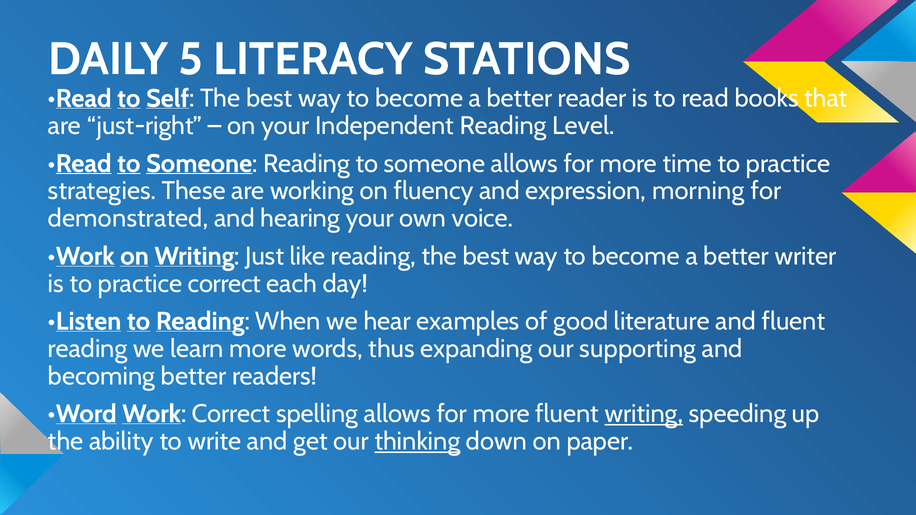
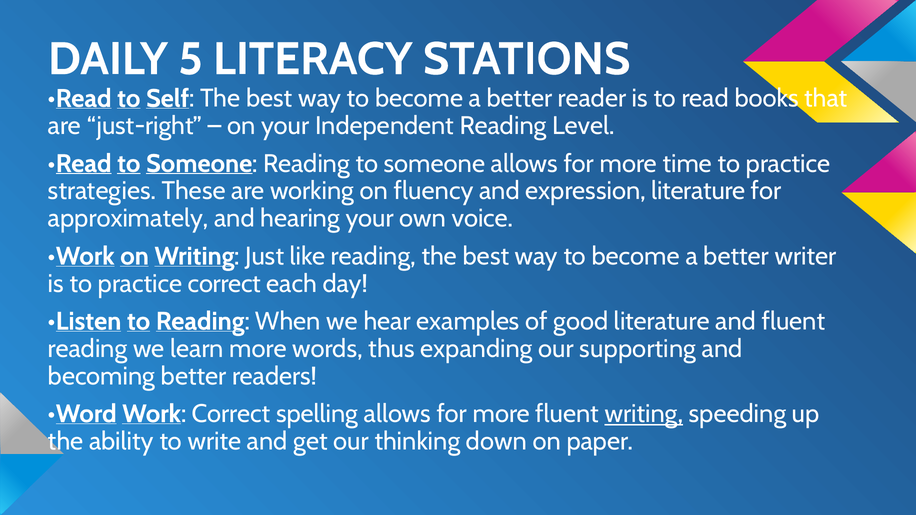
expression morning: morning -> literature (698, 191)
demonstrated: demonstrated -> approximately (128, 219)
thinking underline: present -> none (417, 442)
